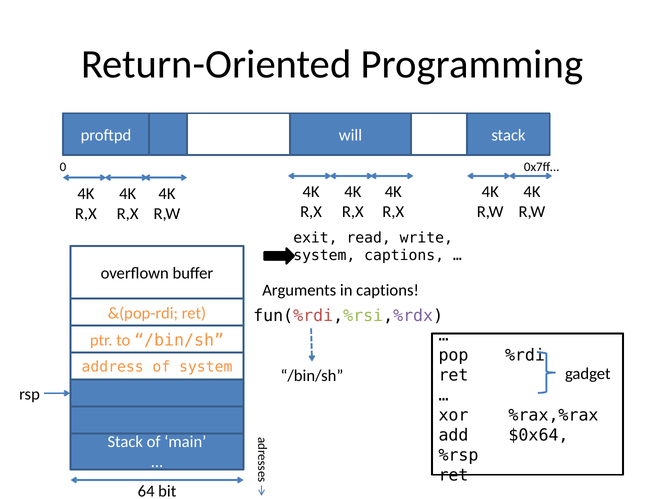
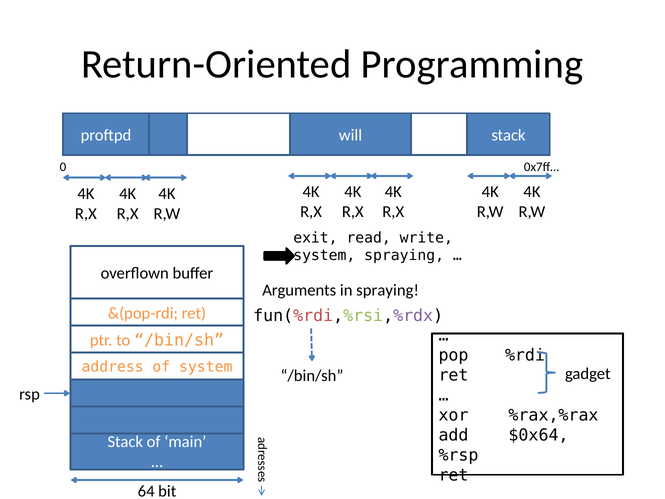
system captions: captions -> spraying (404, 255)
in captions: captions -> spraying (388, 290)
